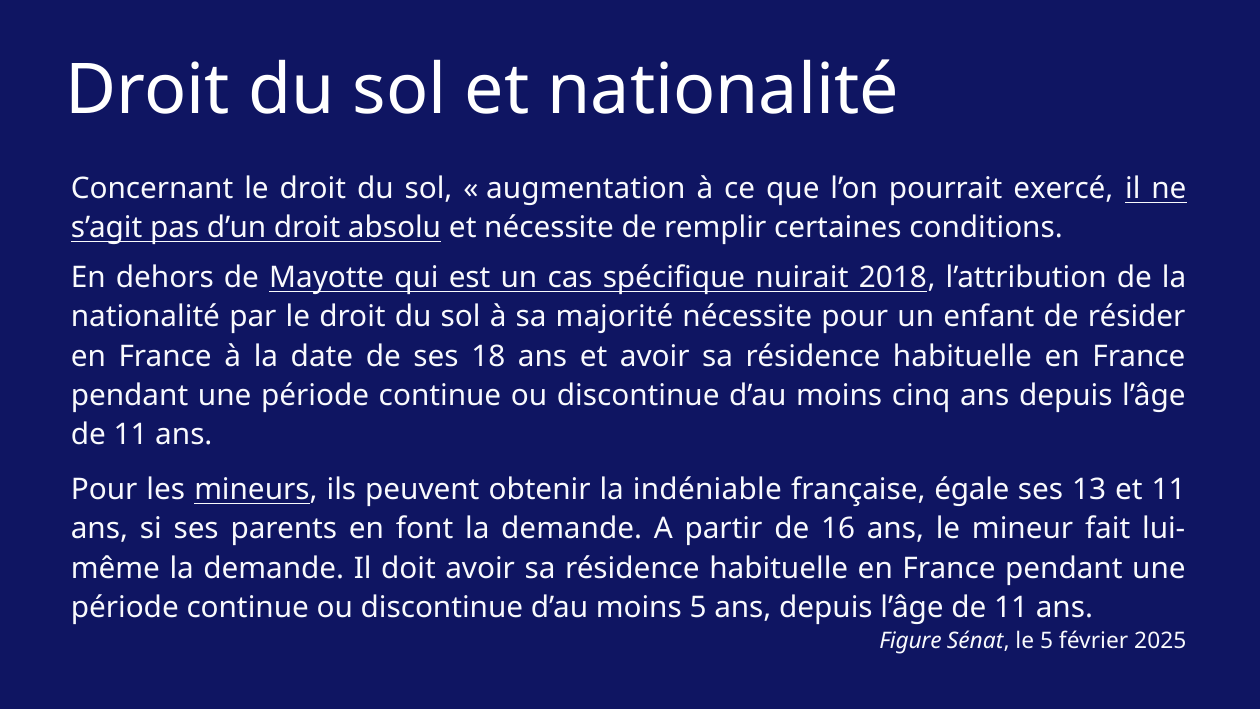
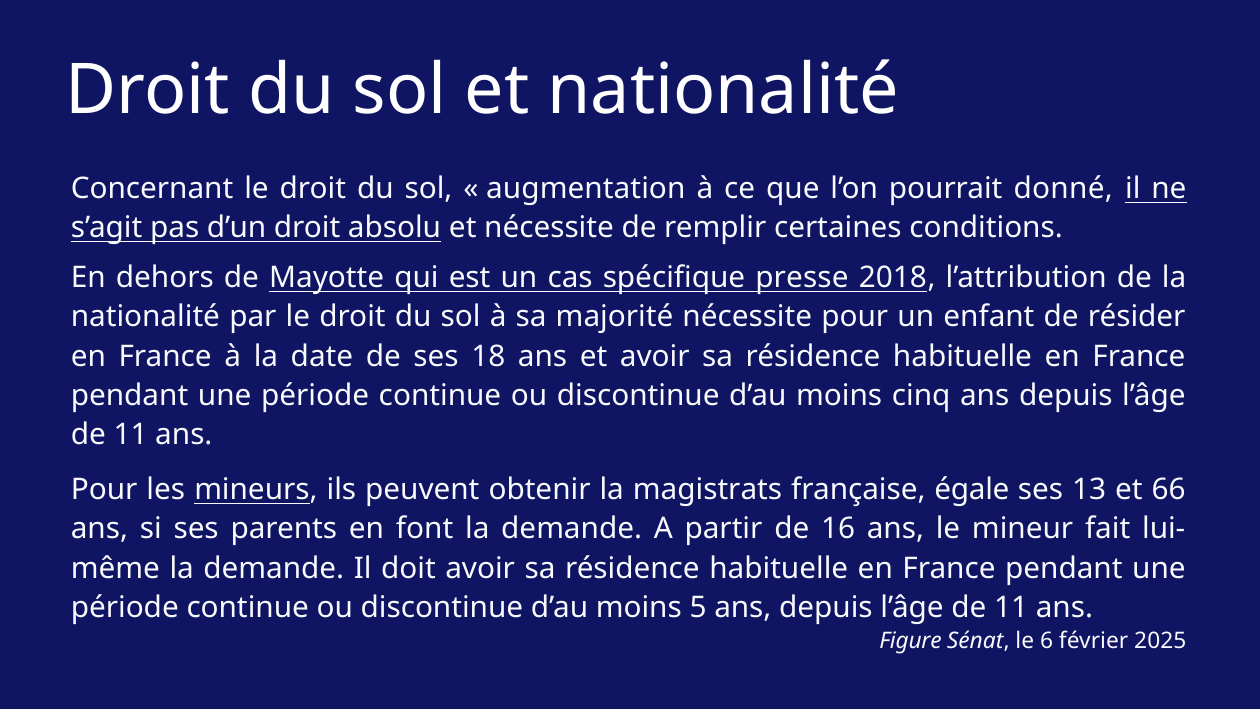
exercé: exercé -> donné (1063, 189)
nuirait: nuirait -> presse (802, 278)
indéniable: indéniable -> magistrats (708, 490)
et 11: 11 -> 66 (1169, 490)
le 5: 5 -> 6 (1047, 641)
